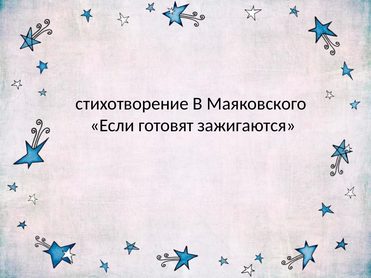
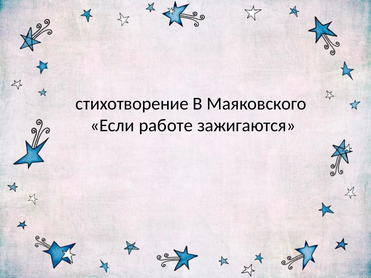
готовят: готовят -> работе (166, 125)
